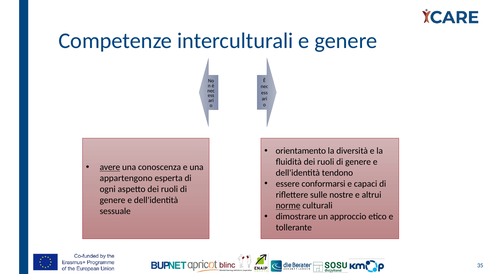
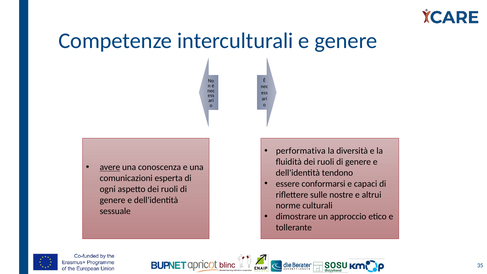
orientamento: orientamento -> performativa (301, 151)
appartengono: appartengono -> comunicazioni (126, 178)
norme underline: present -> none (288, 206)
